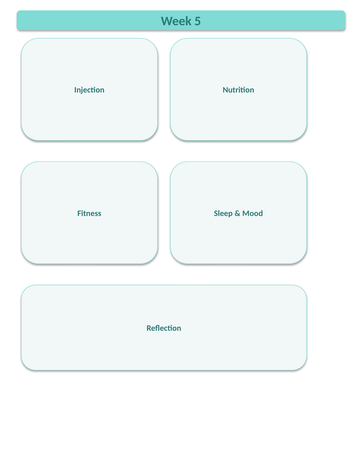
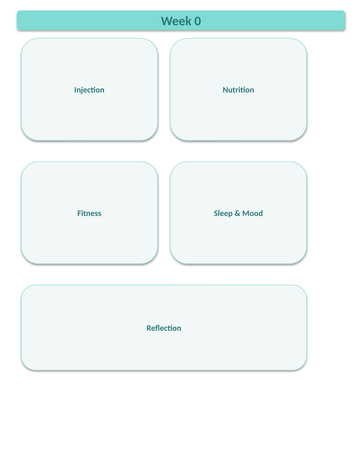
5: 5 -> 0 (198, 21)
